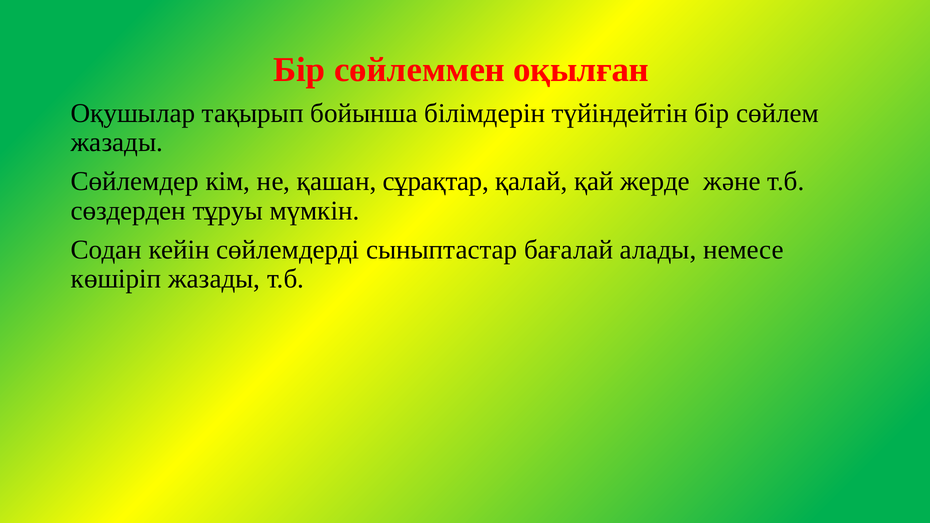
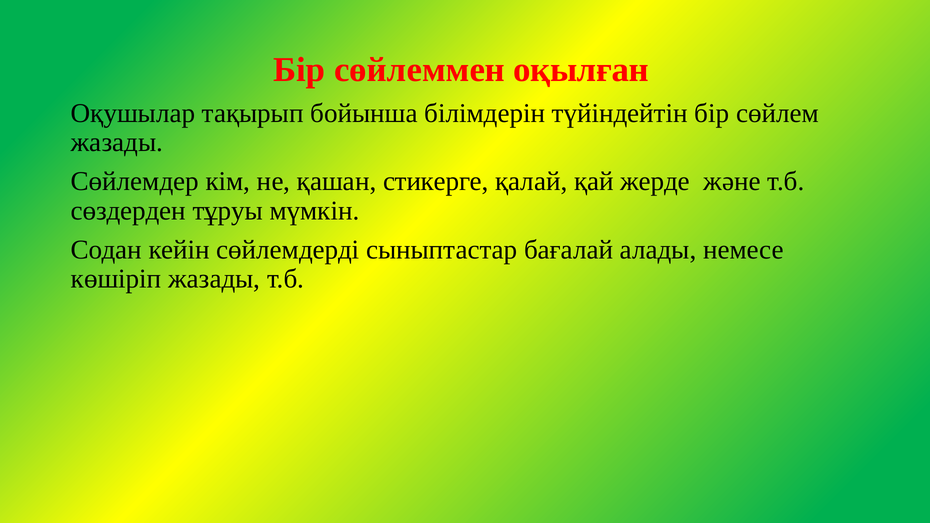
сұрақтар: сұрақтар -> стикерге (436, 181)
